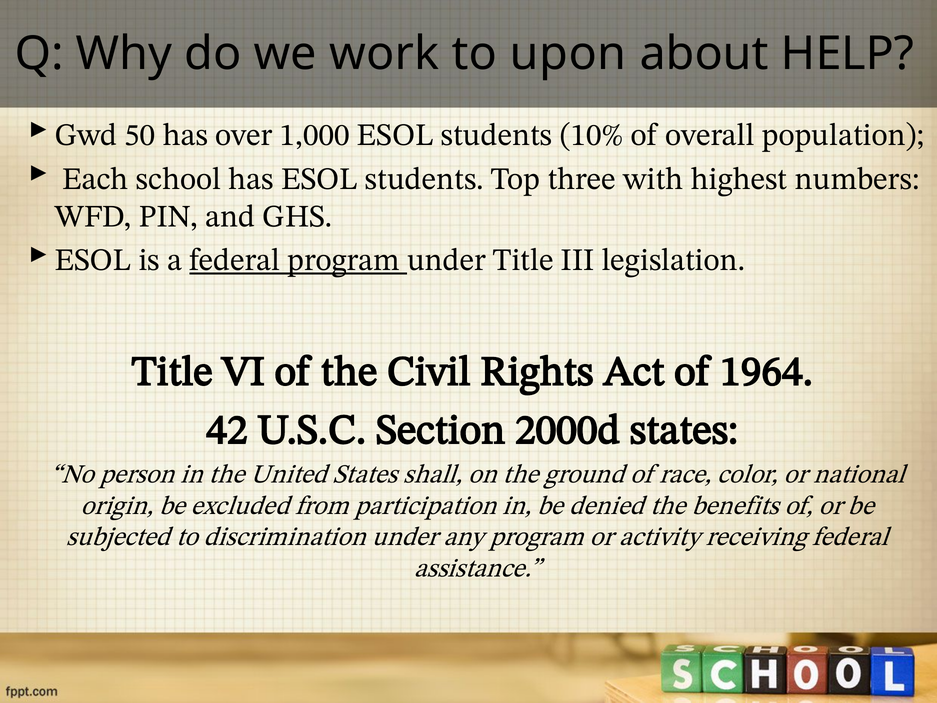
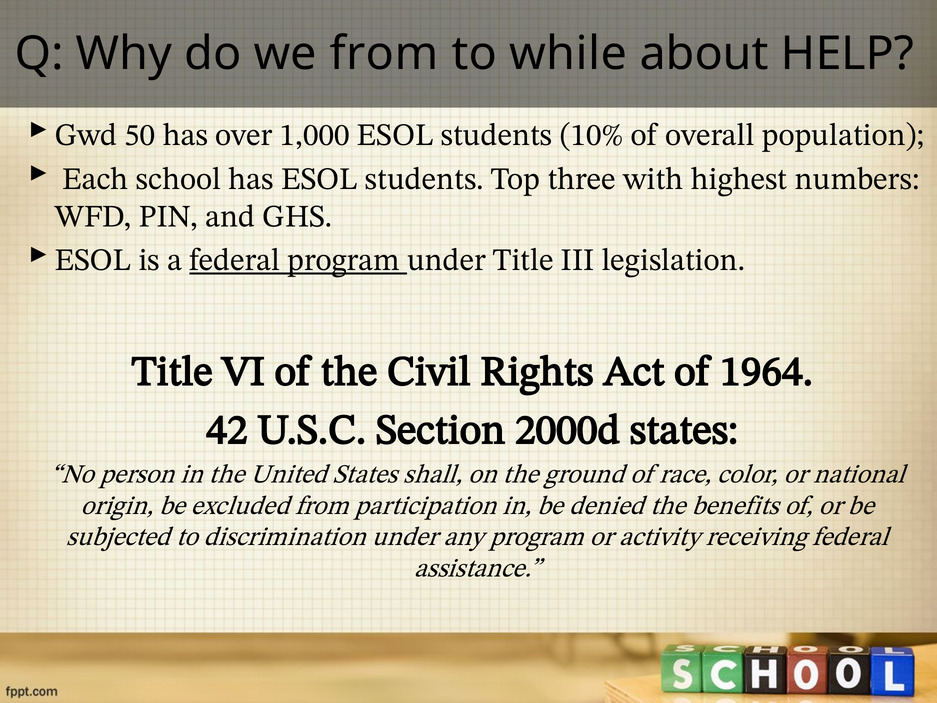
we work: work -> from (384, 54)
upon: upon -> while (568, 54)
